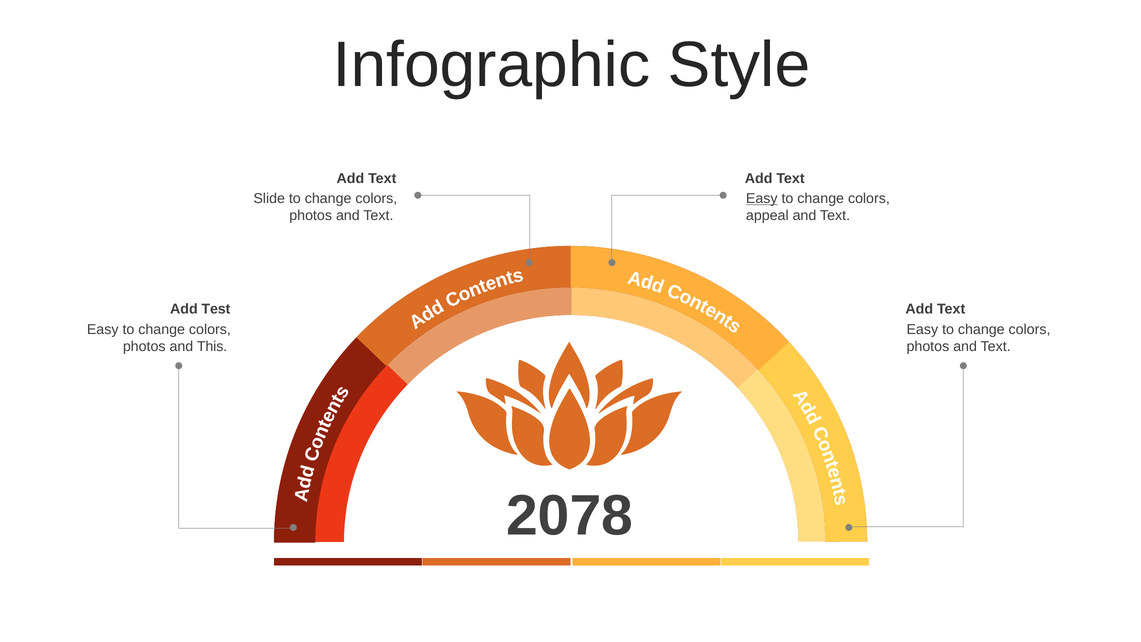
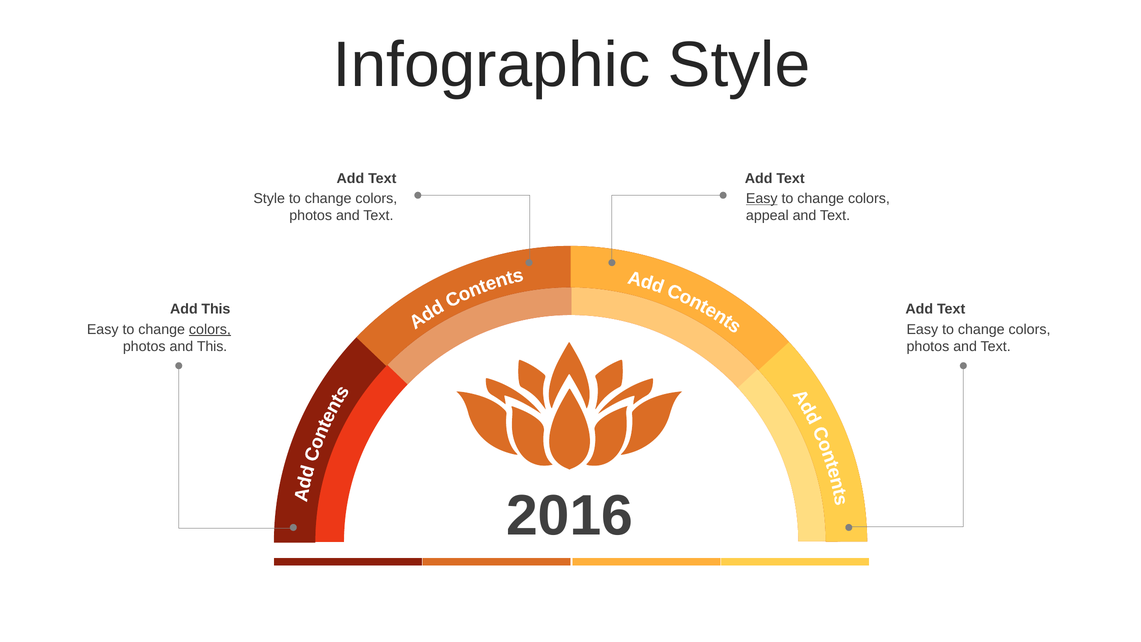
Slide: Slide -> Style (269, 199)
Add Test: Test -> This (216, 309)
colors underline: none -> present (210, 329)
2078: 2078 -> 2016 (570, 516)
